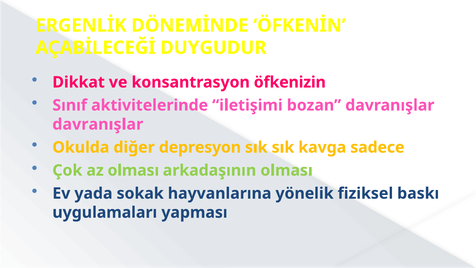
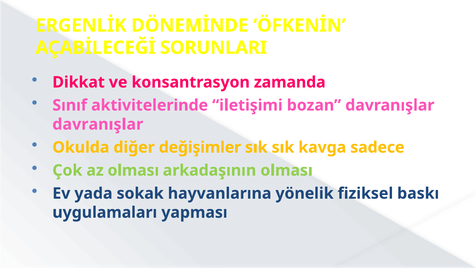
DUYGUDUR: DUYGUDUR -> SORUNLARI (213, 48)
öfkenizin: öfkenizin -> zamanda (290, 82)
depresyon: depresyon -> değişimler (200, 147)
